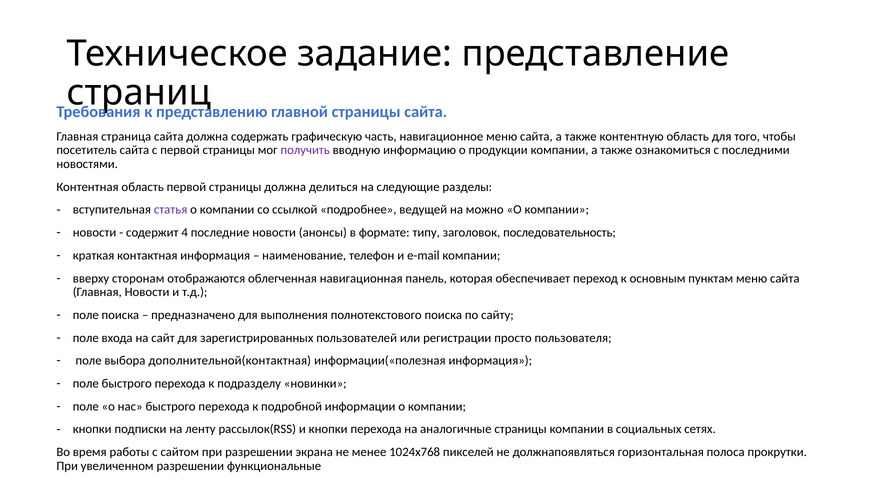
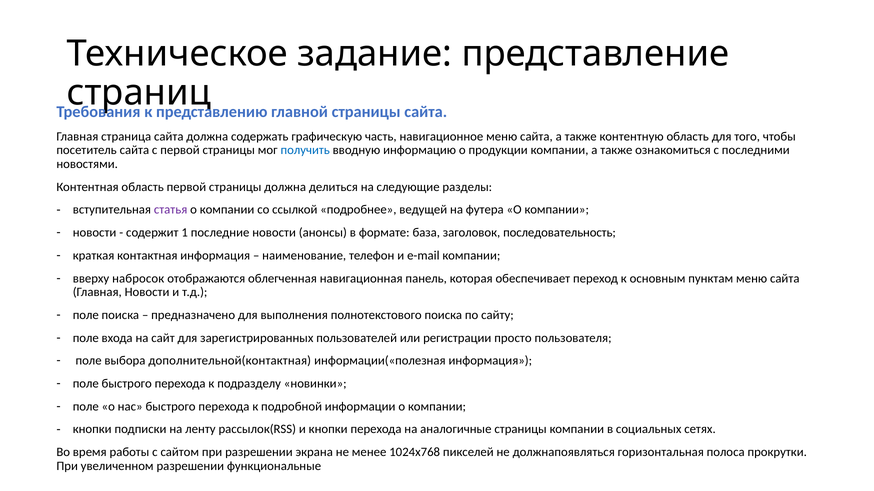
получить colour: purple -> blue (305, 150)
можно: можно -> футера (485, 210)
4: 4 -> 1 (185, 233)
типу: типу -> база (426, 233)
сторонам: сторонам -> набросок (138, 279)
